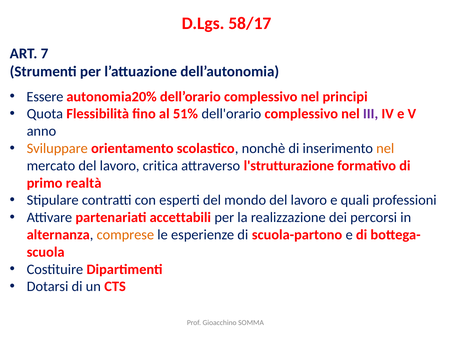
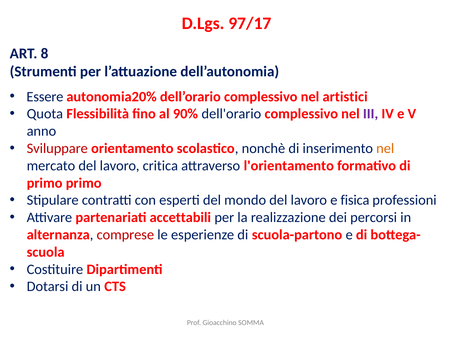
58/17: 58/17 -> 97/17 (250, 23)
7: 7 -> 8 (45, 54)
principi: principi -> artistici (345, 97)
51%: 51% -> 90% (185, 114)
Sviluppare colour: orange -> red (57, 149)
l'strutturazione: l'strutturazione -> l'orientamento (289, 166)
primo realtà: realtà -> primo (84, 183)
quali: quali -> fisica (355, 200)
comprese colour: orange -> red (125, 235)
